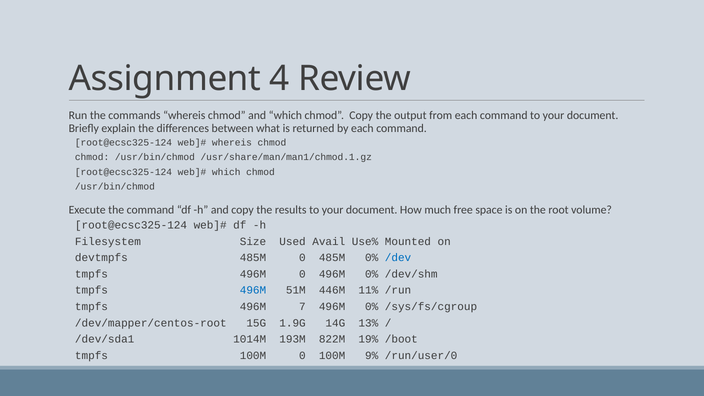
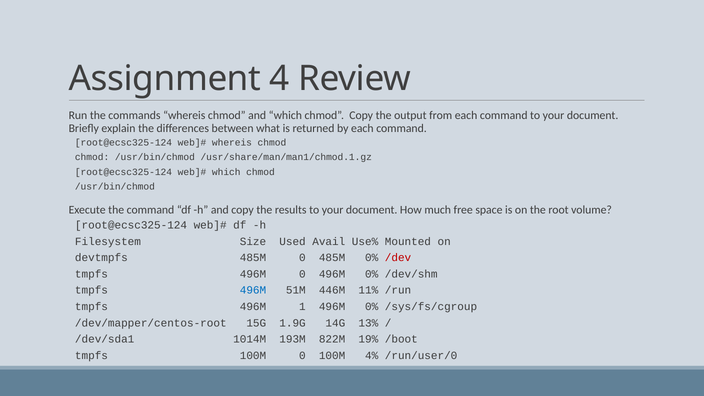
/dev colour: blue -> red (398, 258)
7: 7 -> 1 (302, 307)
9%: 9% -> 4% (372, 356)
